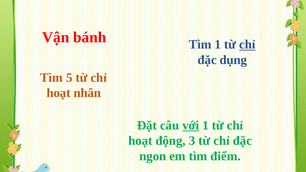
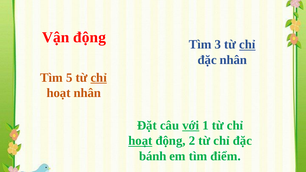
Vận bánh: bánh -> động (90, 37)
Tìm 1: 1 -> 3 (218, 45)
đặc dụng: dụng -> nhân (233, 60)
chỉ underline: none -> present (99, 78)
hoạt underline: none -> present (140, 141)
3: 3 -> 2 (192, 141)
ngon: ngon -> bánh (153, 156)
